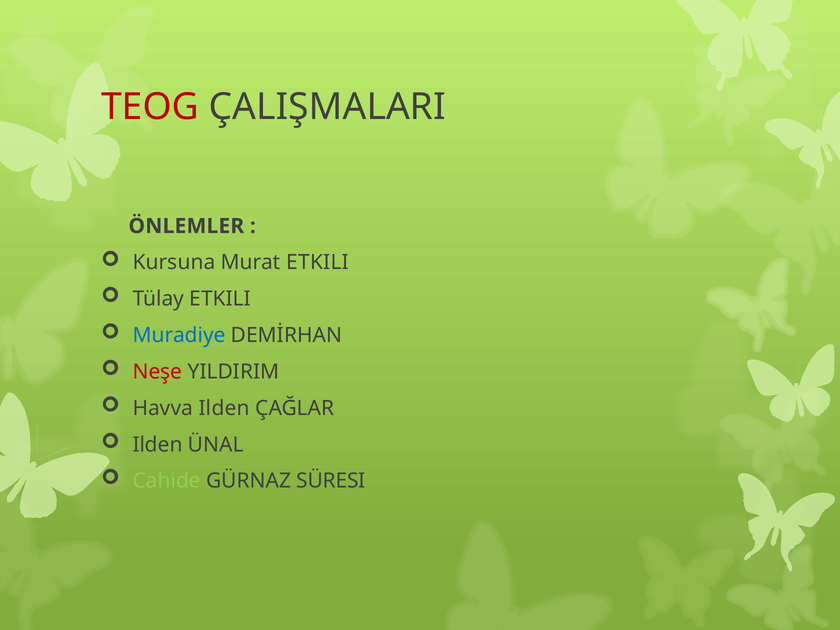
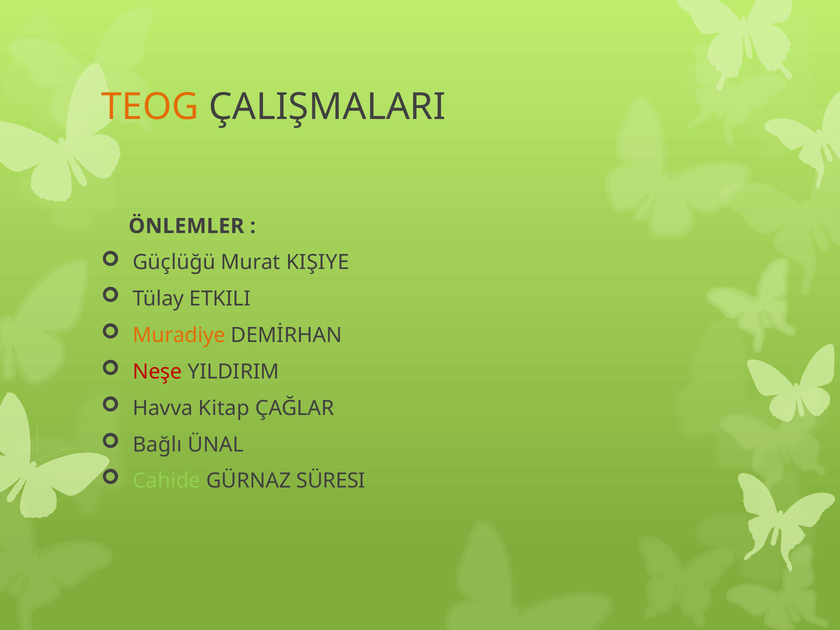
TEOG colour: red -> orange (150, 107)
Kursuna: Kursuna -> Güçlüğü (174, 263)
Murat ETKILI: ETKILI -> KIŞIYE (318, 263)
Muradiye colour: blue -> orange (179, 335)
Havva Ilden: Ilden -> Kitap (224, 408)
Ilden: Ilden -> Bağlı (157, 445)
